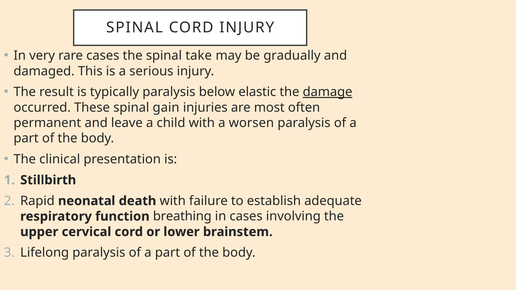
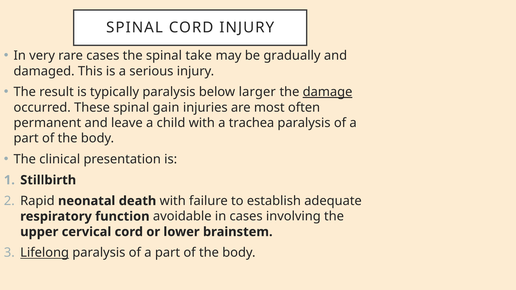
elastic: elastic -> larger (257, 92)
worsen: worsen -> trachea (252, 123)
breathing: breathing -> avoidable (182, 217)
Lifelong underline: none -> present (45, 253)
